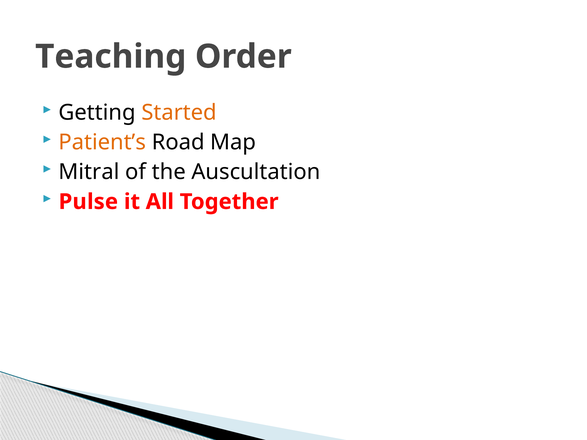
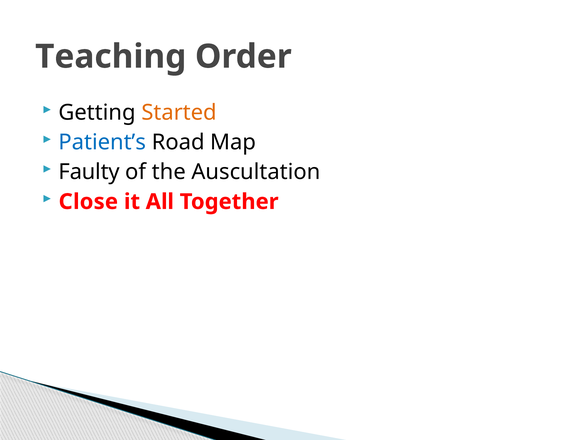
Patient’s colour: orange -> blue (102, 142)
Mitral: Mitral -> Faulty (89, 172)
Pulse: Pulse -> Close (88, 202)
